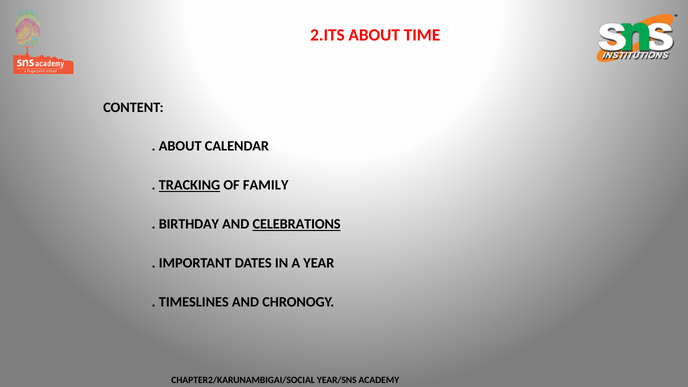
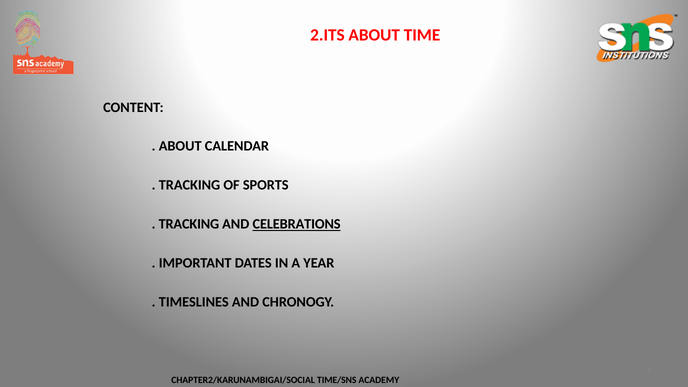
TRACKING underline: present -> none (190, 185)
FAMILY: FAMILY -> SPORTS (266, 185)
BIRTHDAY: BIRTHDAY -> TRACKING (189, 224)
YEAR/SNS: YEAR/SNS -> TIME/SNS (337, 380)
